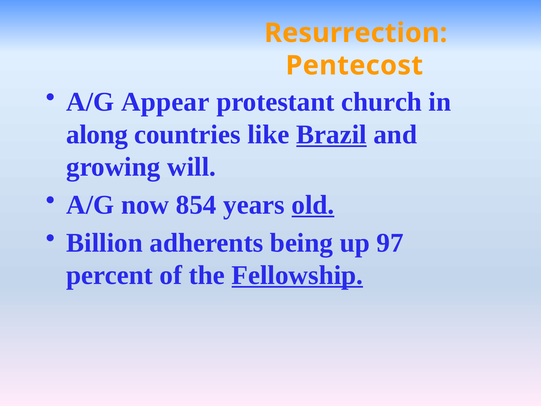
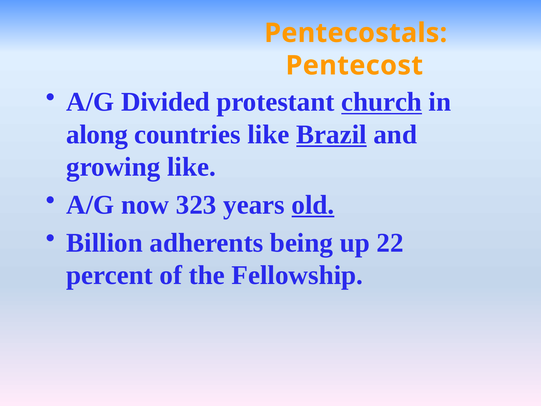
Resurrection: Resurrection -> Pentecostals (356, 33)
Appear: Appear -> Divided (165, 102)
church underline: none -> present (382, 102)
growing will: will -> like (192, 167)
854: 854 -> 323 (196, 205)
97: 97 -> 22 (390, 243)
Fellowship underline: present -> none (297, 275)
